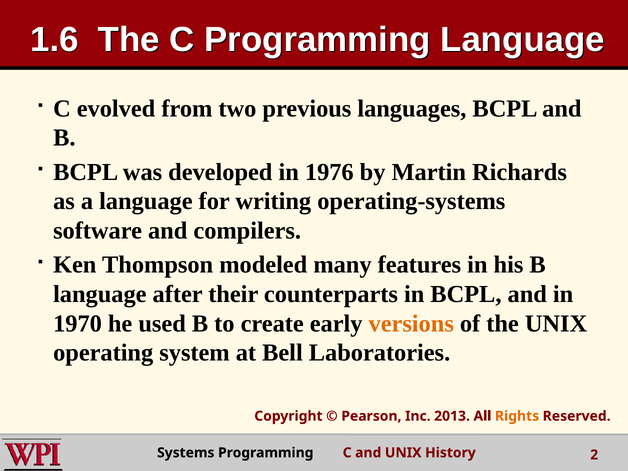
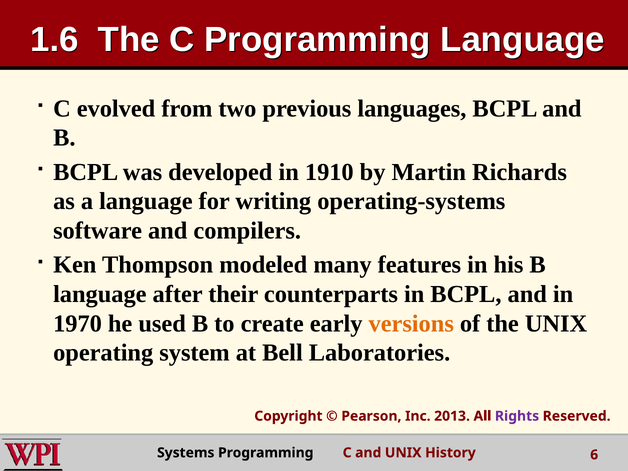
1976: 1976 -> 1910 (329, 172)
Rights colour: orange -> purple (517, 416)
2: 2 -> 6 (594, 455)
